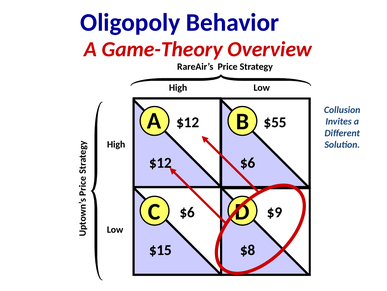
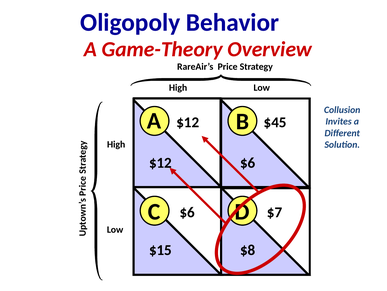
$55: $55 -> $45 (275, 122)
$9: $9 -> $7 (275, 212)
